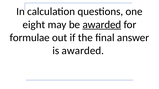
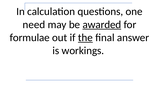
eight: eight -> need (34, 25)
the underline: none -> present (85, 38)
is awarded: awarded -> workings (83, 51)
